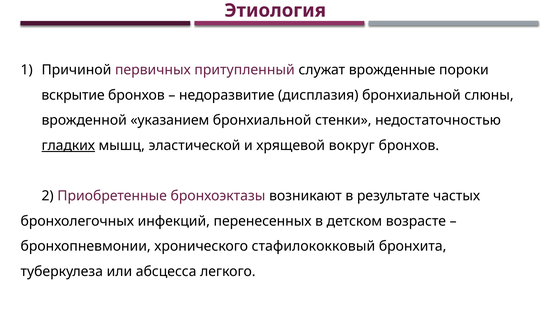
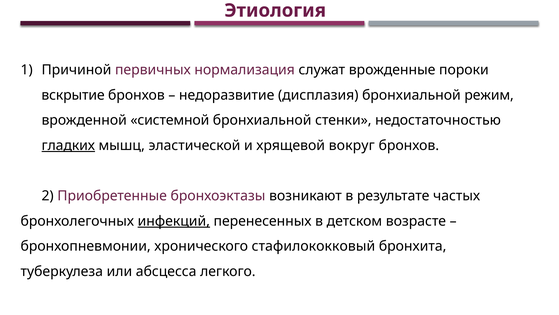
притупленный: притупленный -> нормализация (245, 70)
слюны: слюны -> режим (489, 95)
указанием: указанием -> системной (170, 120)
инфекций underline: none -> present (174, 221)
